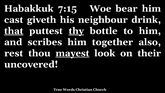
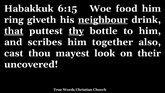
7:15: 7:15 -> 6:15 (67, 9)
bear: bear -> food (127, 9)
cast: cast -> ring (14, 20)
neighbour underline: none -> present (103, 20)
rest: rest -> cast (14, 53)
mayest underline: present -> none (72, 53)
